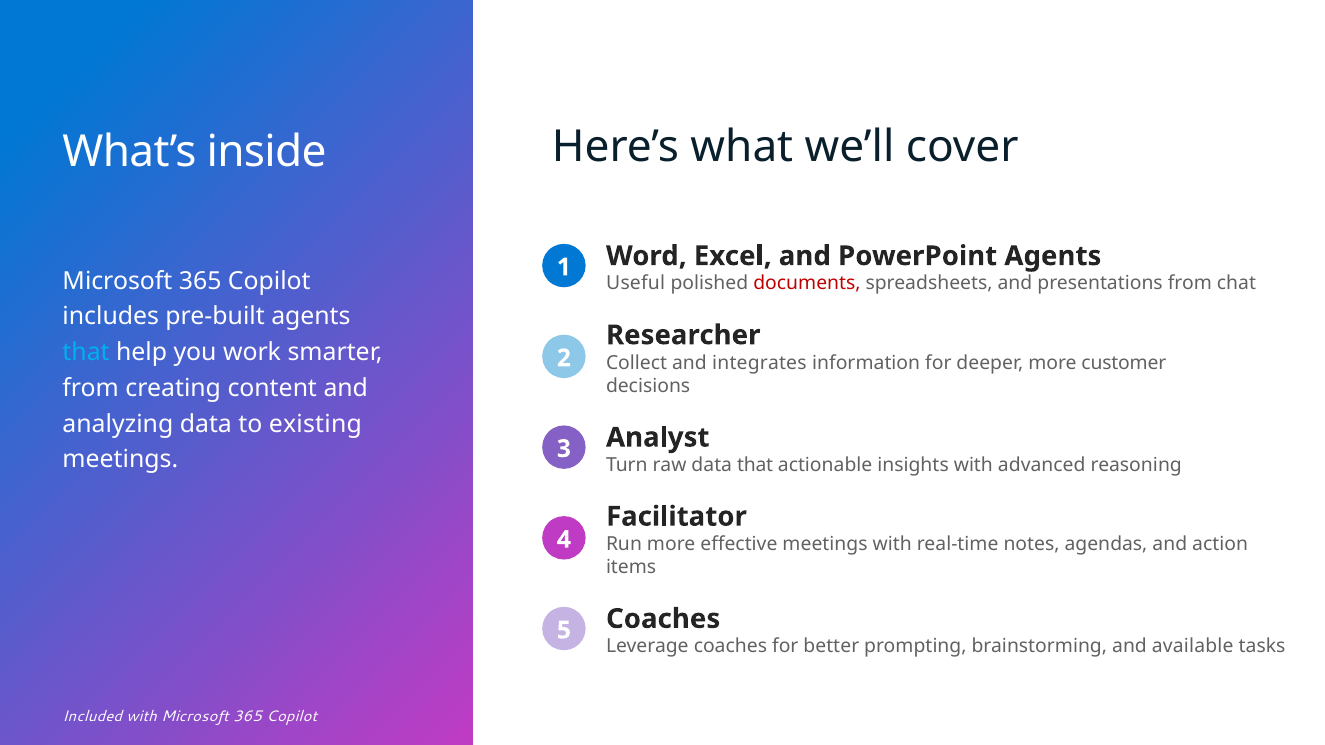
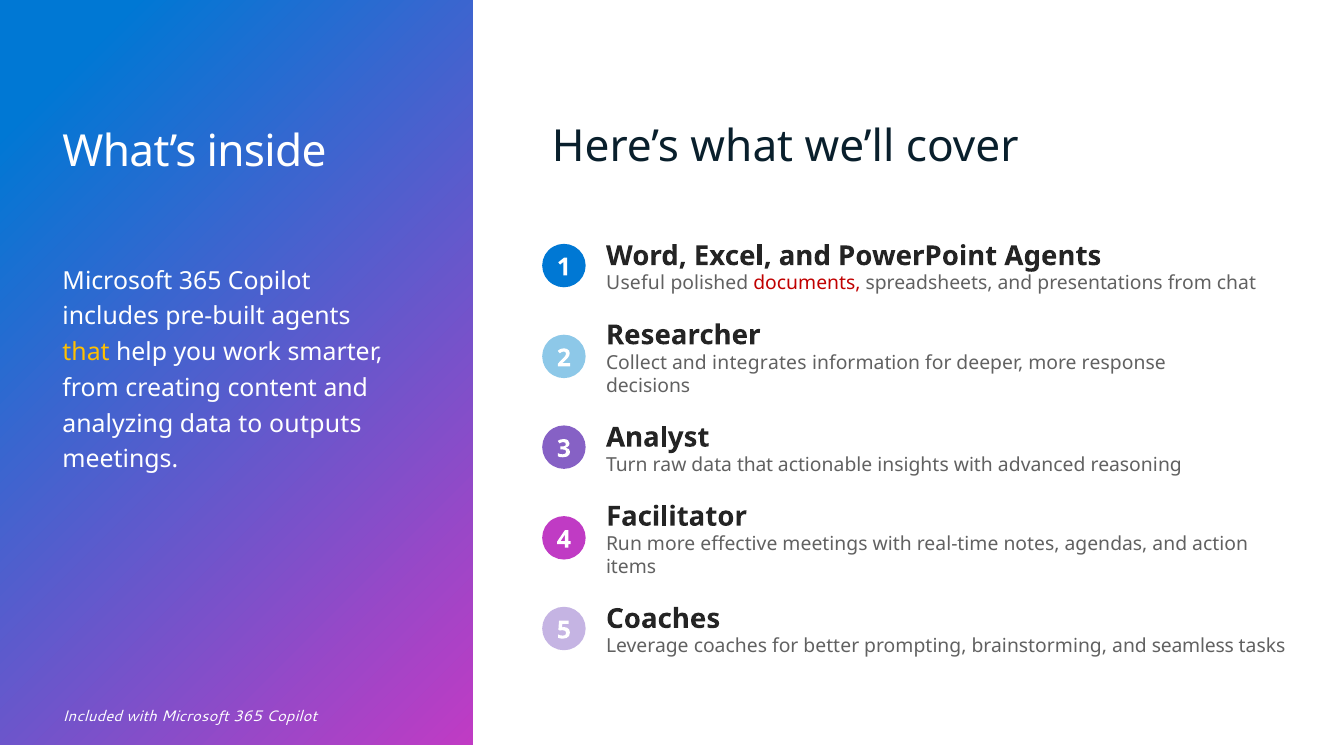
that colour: light blue -> yellow (86, 352)
customer: customer -> response (1124, 363)
existing: existing -> outputs (315, 424)
available: available -> seamless (1193, 647)
